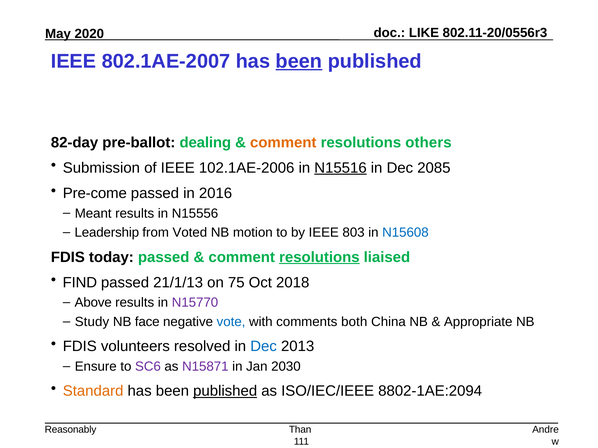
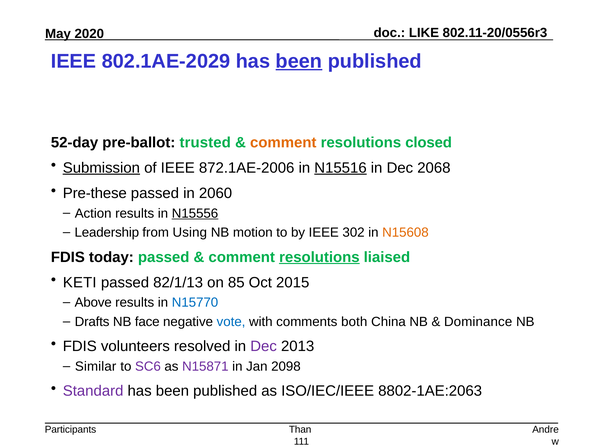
802.1AE-2007: 802.1AE-2007 -> 802.1AE-2029 (166, 61)
82-day: 82-day -> 52-day (75, 143)
dealing: dealing -> trusted (205, 143)
others: others -> closed (429, 143)
Submission underline: none -> present (101, 168)
102.1AE-2006: 102.1AE-2006 -> 872.1AE-2006 (247, 168)
2085: 2085 -> 2068 (434, 168)
Pre-come: Pre-come -> Pre-these (95, 193)
2016: 2016 -> 2060 (216, 193)
Meant: Meant -> Action (93, 214)
N15556 underline: none -> present (195, 214)
Voted: Voted -> Using (190, 233)
803: 803 -> 302 (354, 233)
N15608 colour: blue -> orange (405, 233)
FIND: FIND -> KETI (80, 283)
21/1/13: 21/1/13 -> 82/1/13 (178, 283)
75: 75 -> 85 (236, 283)
2018: 2018 -> 2015 (293, 283)
N15770 colour: purple -> blue (195, 303)
Study: Study -> Drafts (92, 322)
Appropriate: Appropriate -> Dominance (478, 322)
Dec colour: blue -> purple (264, 347)
Ensure: Ensure -> Similar (96, 367)
2030: 2030 -> 2098 (286, 367)
Standard colour: orange -> purple (93, 391)
published underline: present -> none (225, 391)
8802-1AE:2094: 8802-1AE:2094 -> 8802-1AE:2063 (430, 391)
Reasonably: Reasonably -> Participants (70, 430)
